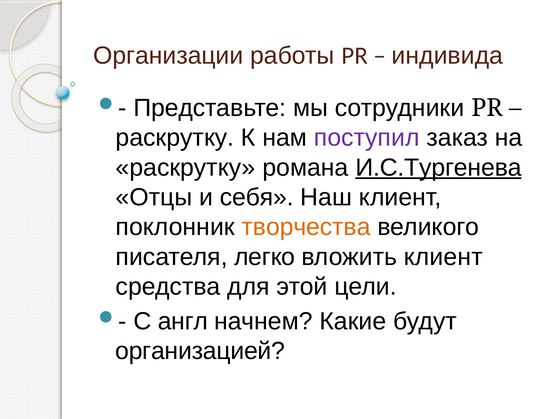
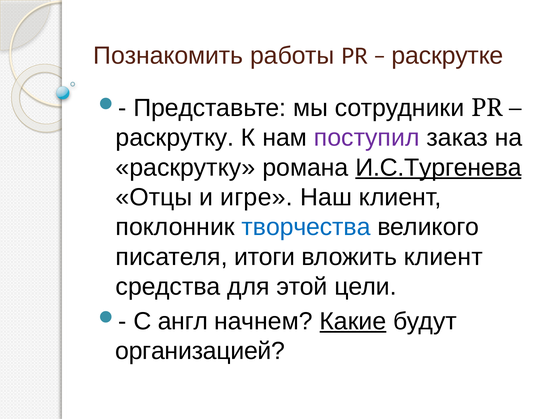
Организации: Организации -> Познакомить (168, 56)
индивида: индивида -> раскрутке (447, 56)
себя: себя -> игре (256, 197)
творчества colour: orange -> blue (306, 227)
легко: легко -> итоги (265, 257)
Какие underline: none -> present (353, 321)
